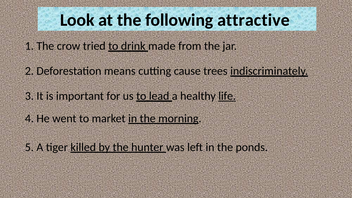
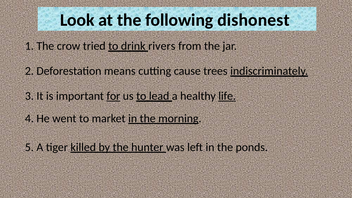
attractive: attractive -> dishonest (253, 20)
made: made -> rivers (162, 46)
for underline: none -> present (113, 96)
